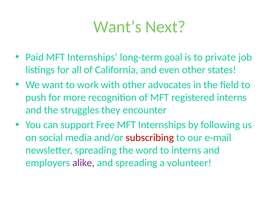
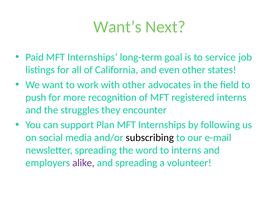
private: private -> service (220, 57)
Free: Free -> Plan (105, 125)
subscribing colour: red -> black (150, 138)
